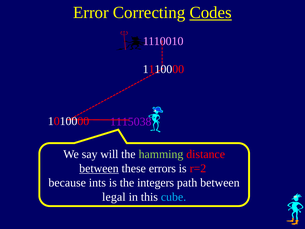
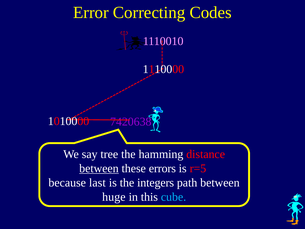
Codes underline: present -> none (211, 13)
1115038: 1115038 -> 7420638 (131, 122)
will: will -> tree (109, 154)
hamming colour: light green -> white (161, 154)
r=2: r=2 -> r=5 (198, 168)
ints: ints -> last (97, 182)
legal: legal -> huge (114, 197)
